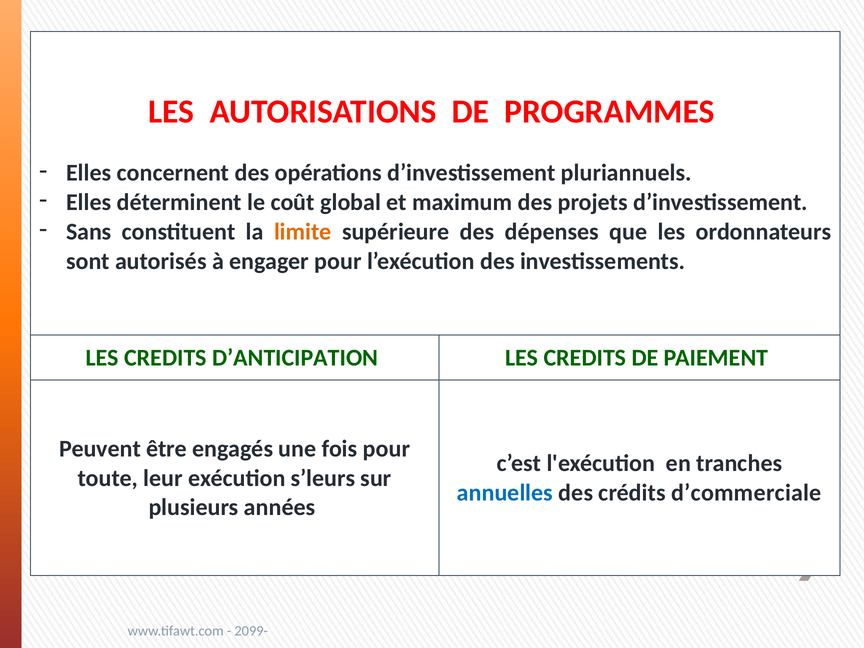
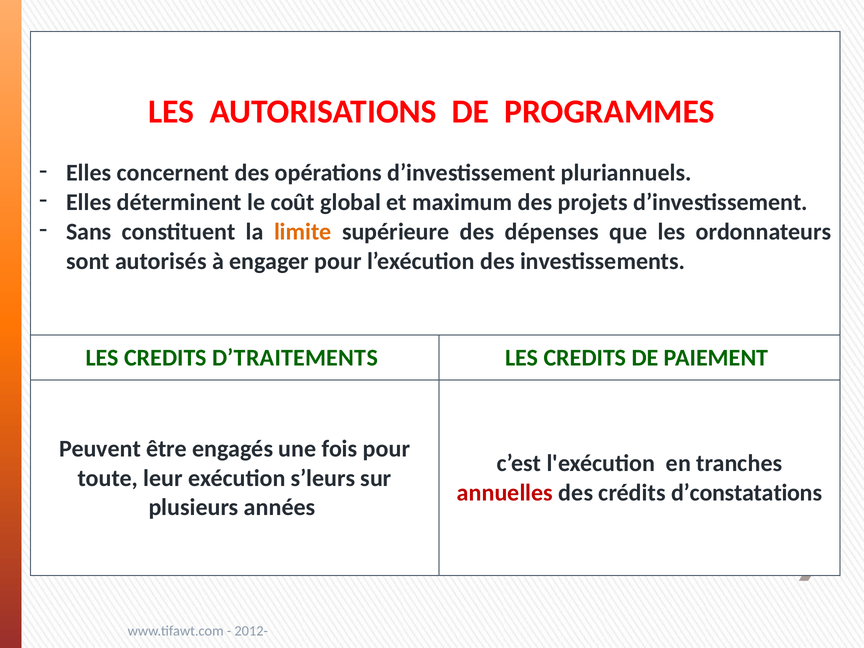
D’ANTICIPATION: D’ANTICIPATION -> D’TRAITEMENTS (295, 358)
annuelles colour: blue -> red (505, 493)
d’commerciale: d’commerciale -> d’constatations (747, 493)
2099-: 2099- -> 2012- (251, 631)
